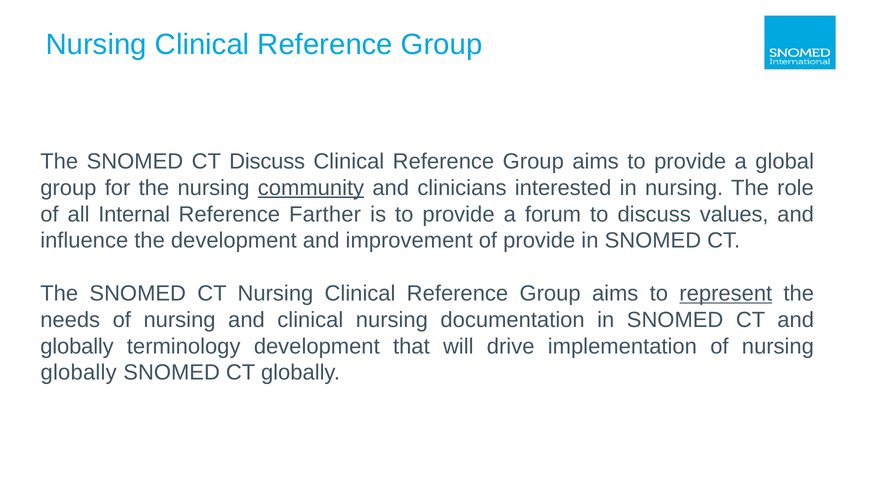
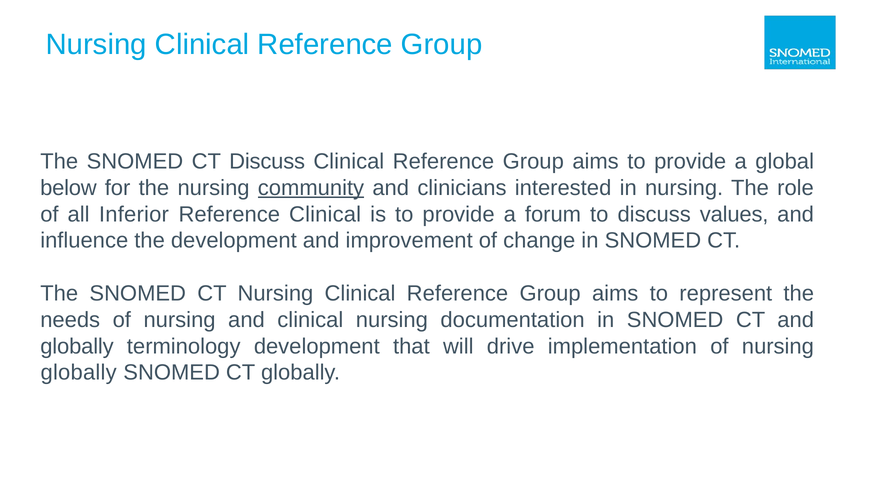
group: group -> below (68, 188)
Internal: Internal -> Inferior (134, 214)
Reference Farther: Farther -> Clinical (325, 214)
of provide: provide -> change (539, 241)
represent underline: present -> none (726, 293)
